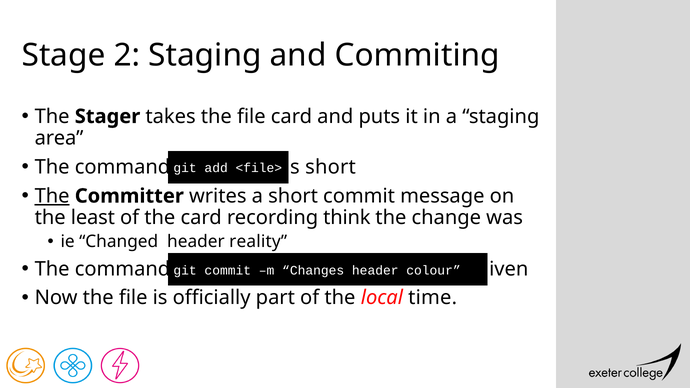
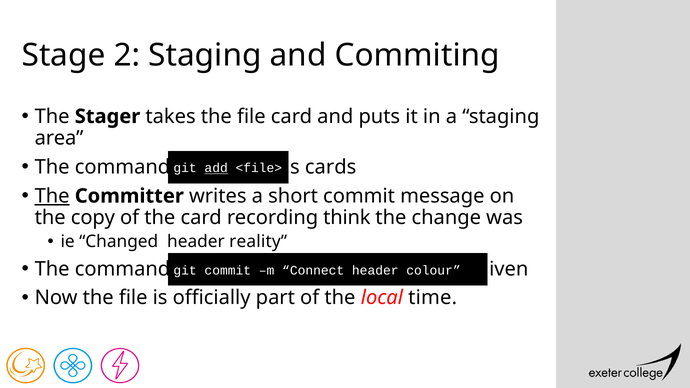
short: short -> cards (331, 167)
add underline: none -> present (216, 168)
least: least -> copy (93, 218)
Changes: Changes -> Connect (313, 270)
